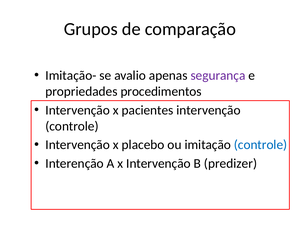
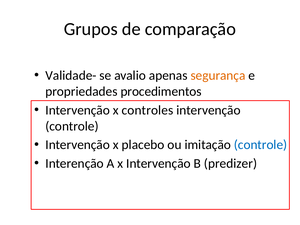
Imitação-: Imitação- -> Validade- (71, 75)
segurança colour: purple -> orange (218, 75)
pacientes: pacientes -> controles (147, 110)
